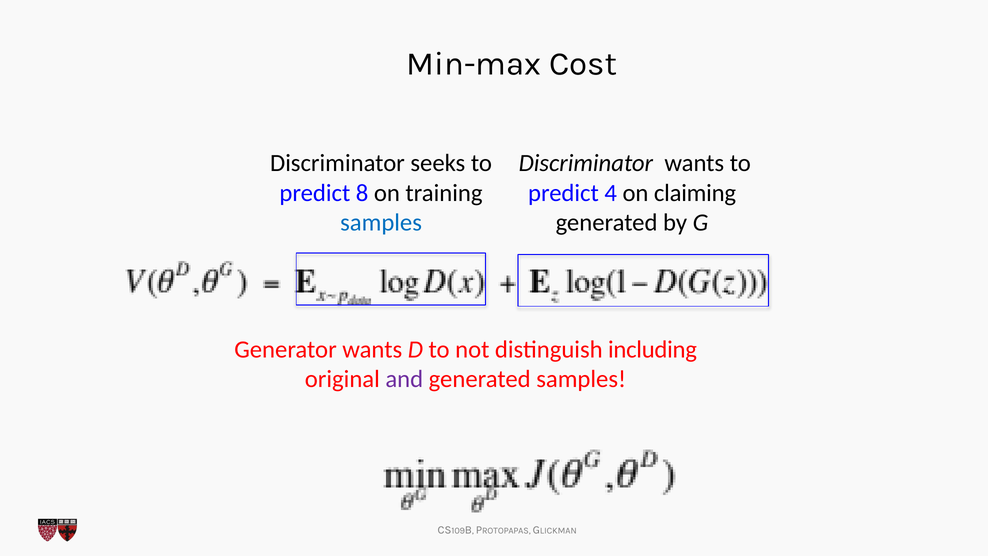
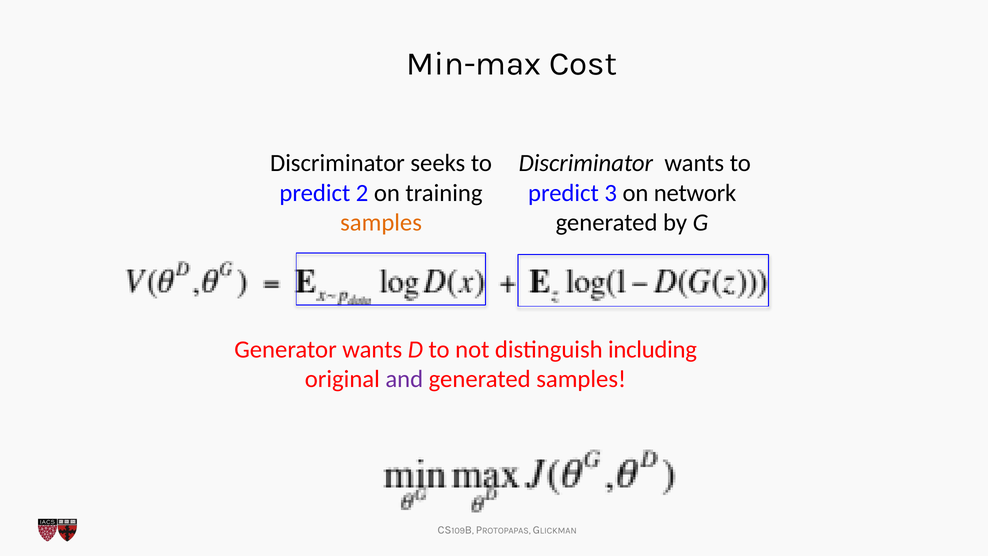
8: 8 -> 2 (362, 193)
4: 4 -> 3 (611, 193)
claiming: claiming -> network (695, 193)
samples colour: blue -> orange (381, 223)
